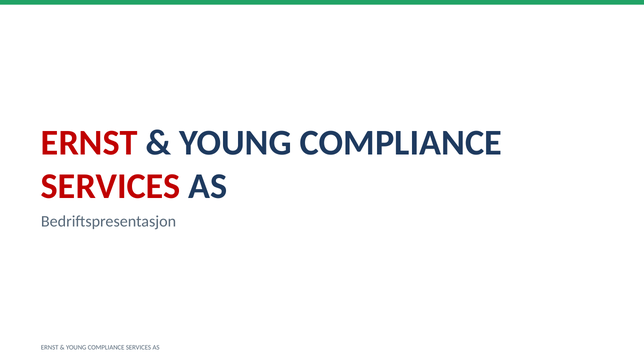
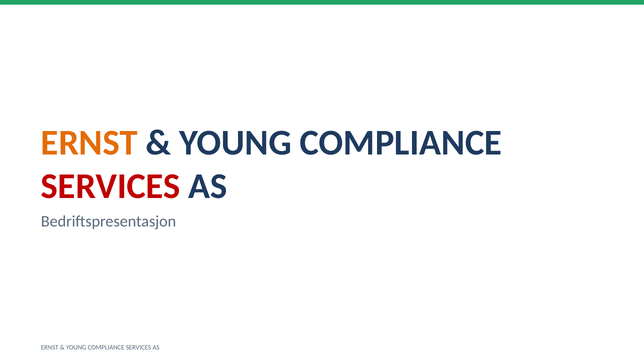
ERNST colour: red -> orange (89, 143)
